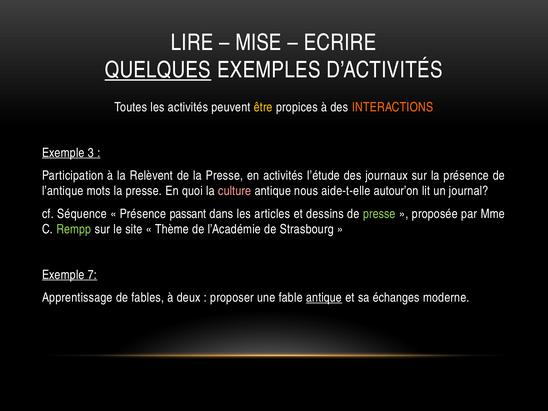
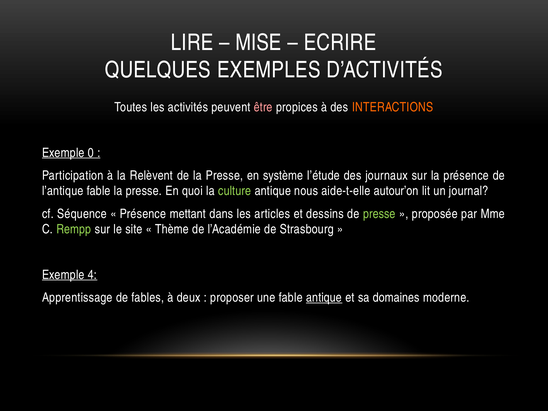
QUELQUES underline: present -> none (158, 70)
être colour: yellow -> pink (263, 107)
3: 3 -> 0 (91, 153)
en activités: activités -> système (283, 175)
l’antique mots: mots -> fable (99, 191)
culture colour: pink -> light green (235, 191)
passant: passant -> mettant (188, 214)
7: 7 -> 4 (92, 275)
échanges: échanges -> domaines (396, 297)
